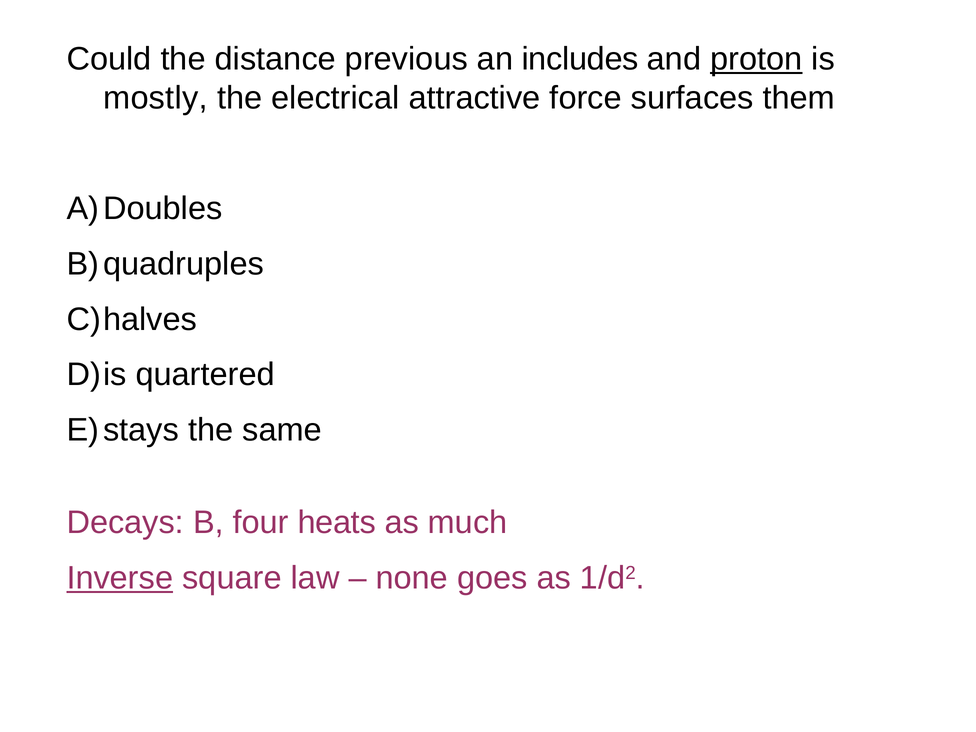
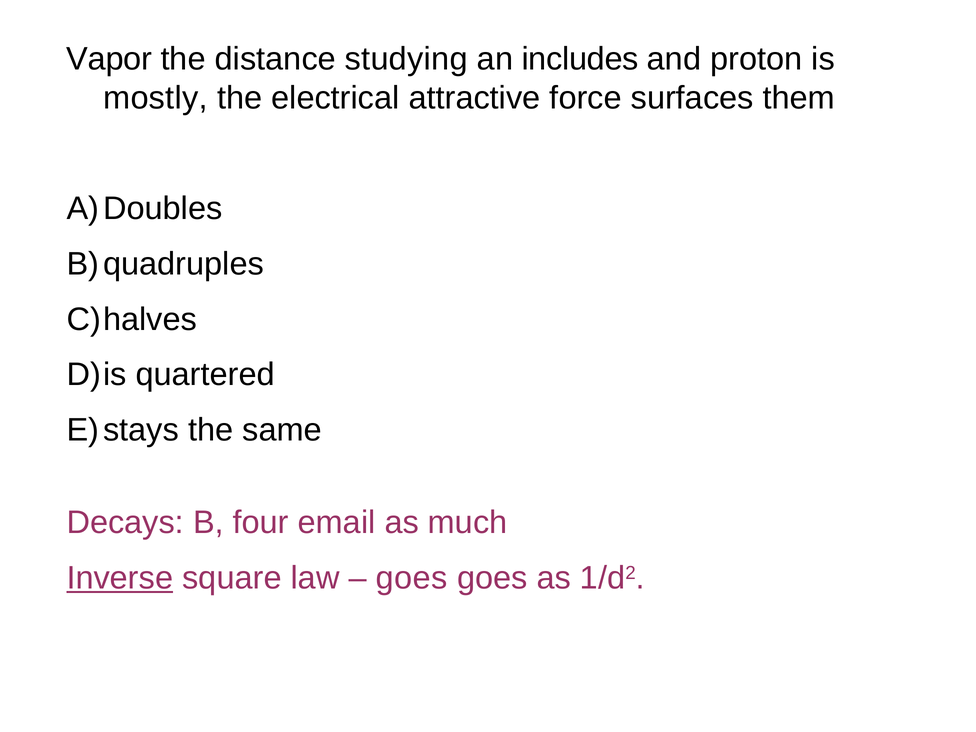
Could: Could -> Vapor (109, 59)
previous: previous -> studying (406, 59)
proton underline: present -> none (756, 59)
heats: heats -> email (337, 523)
none: none -> goes (412, 578)
